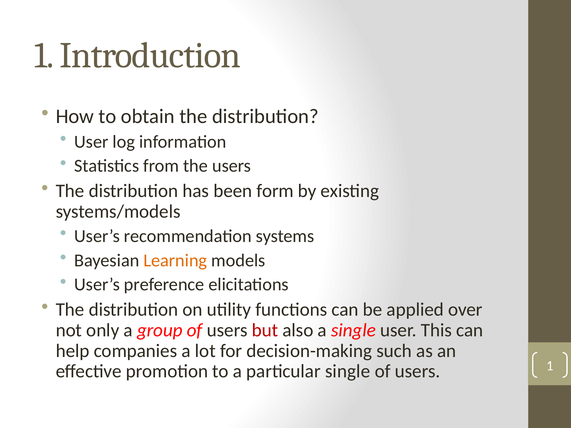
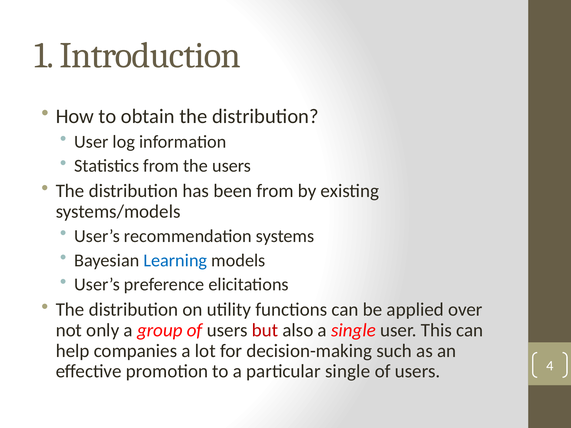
been form: form -> from (275, 191)
Learning colour: orange -> blue (175, 261)
users 1: 1 -> 4 (550, 366)
